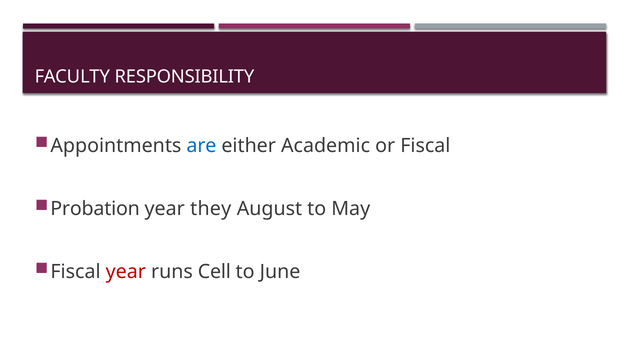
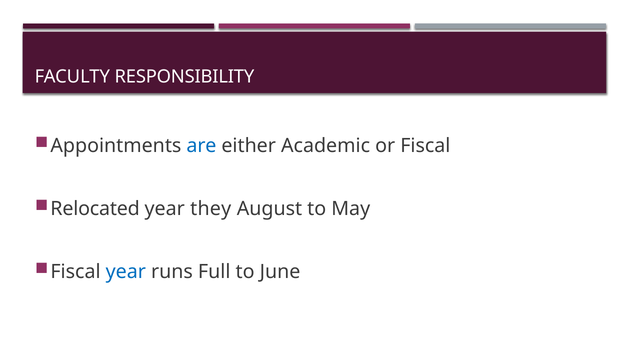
Probation: Probation -> Relocated (95, 209)
year colour: red -> blue (126, 272)
Cell: Cell -> Full (214, 272)
